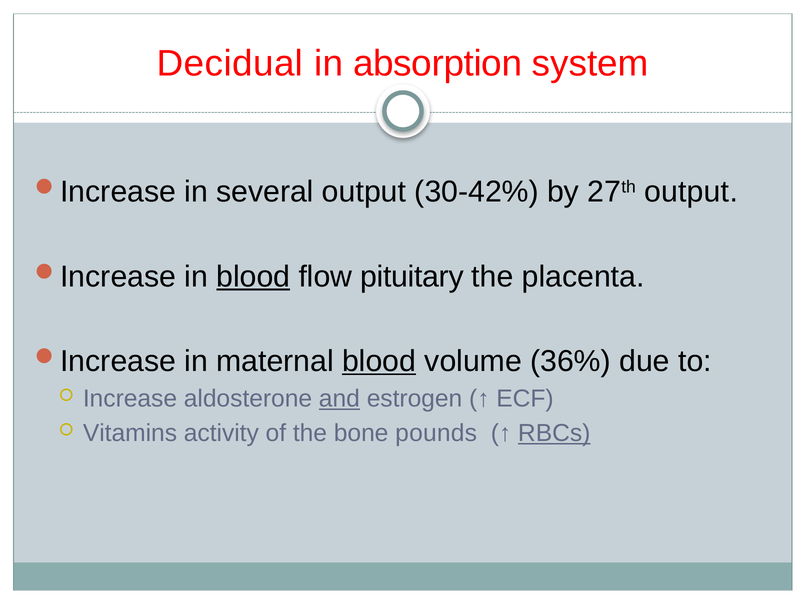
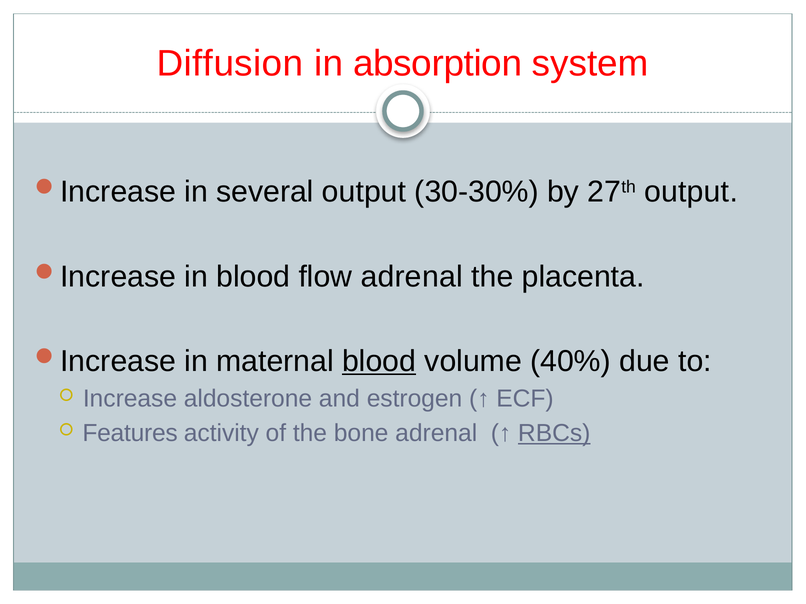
Decidual: Decidual -> Diffusion (230, 63)
30-42%: 30-42% -> 30-30% (477, 192)
blood underline: present -> none (253, 277)
flow pituitary: pituitary -> adrenal (412, 277)
36%: 36% -> 40% (571, 362)
and underline: present -> none (339, 399)
Vitamins: Vitamins -> Features (130, 434)
bone pounds: pounds -> adrenal (436, 434)
